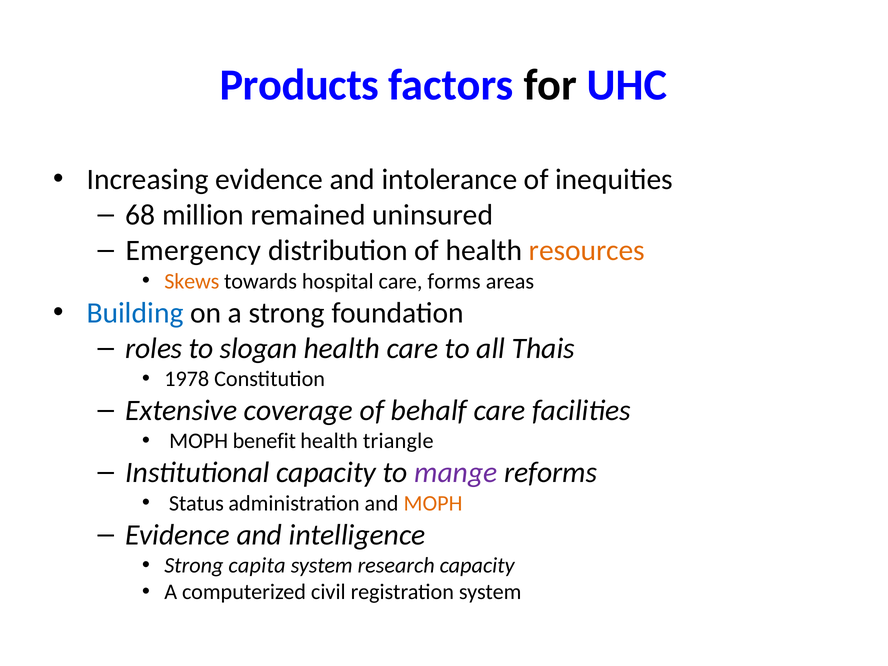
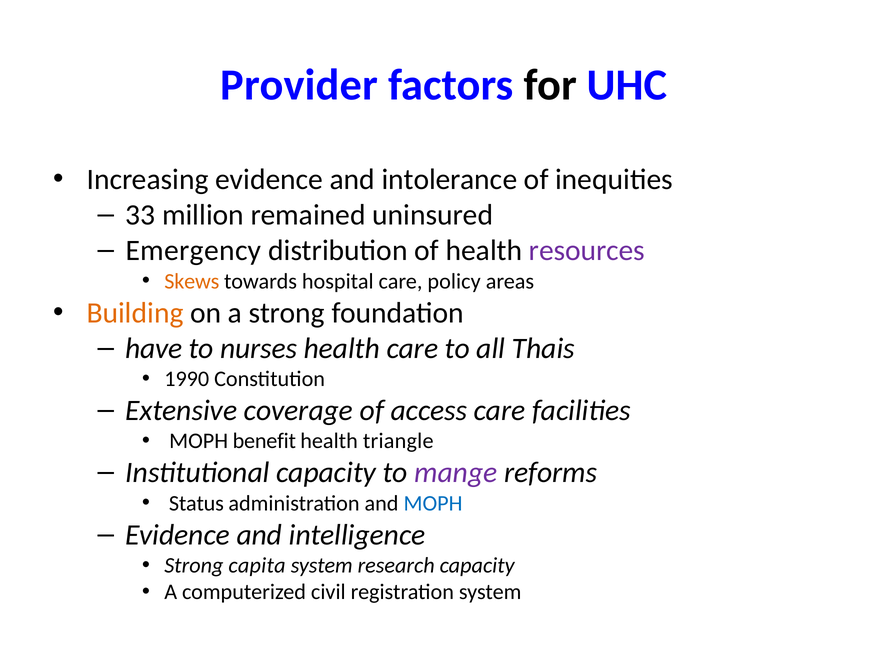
Products: Products -> Provider (299, 85)
68: 68 -> 33 (140, 215)
resources colour: orange -> purple (587, 251)
forms: forms -> policy (454, 281)
Building colour: blue -> orange (135, 313)
roles: roles -> have (154, 348)
slogan: slogan -> nurses (259, 348)
1978: 1978 -> 1990 (187, 379)
behalf: behalf -> access (429, 411)
MOPH colour: orange -> blue (433, 503)
